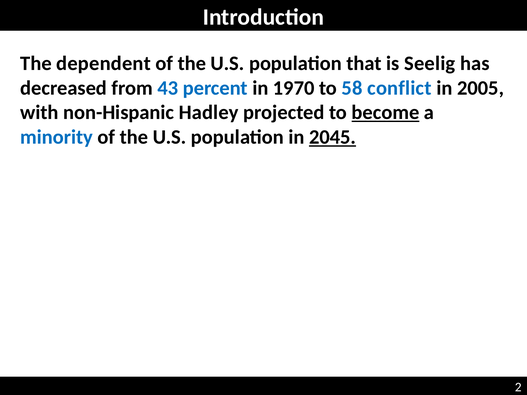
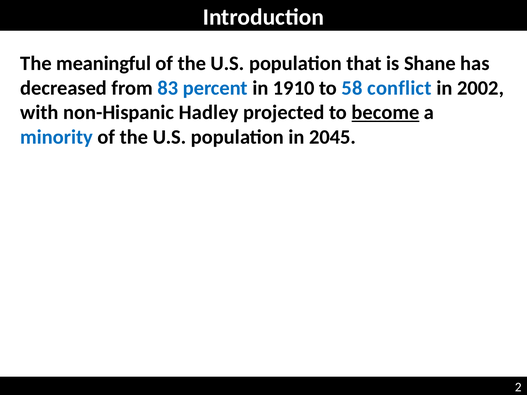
dependent: dependent -> meaningful (104, 63)
Seelig: Seelig -> Shane (430, 63)
43: 43 -> 83 (168, 88)
1970: 1970 -> 1910 (294, 88)
2005: 2005 -> 2002 (481, 88)
2045 underline: present -> none (333, 137)
